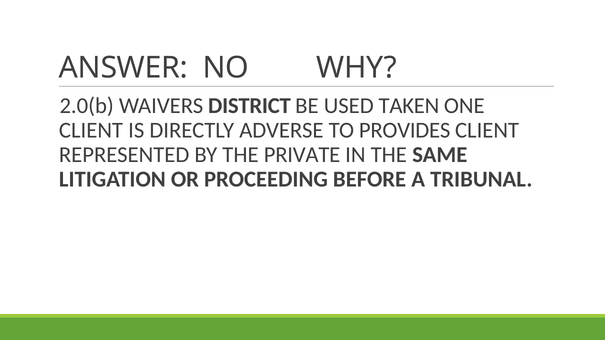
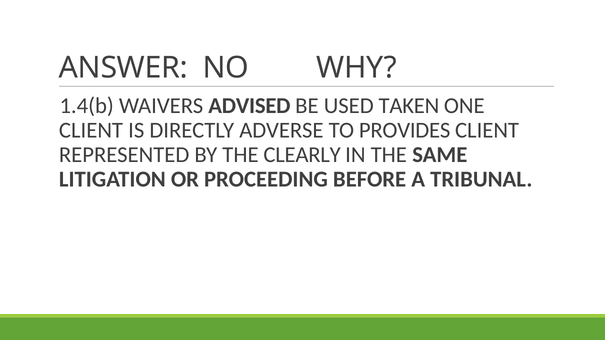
2.0(b: 2.0(b -> 1.4(b (87, 106)
DISTRICT: DISTRICT -> ADVISED (249, 106)
PRIVATE: PRIVATE -> CLEARLY (302, 155)
